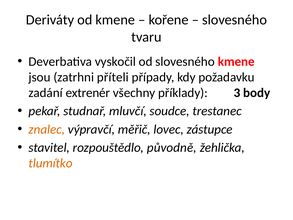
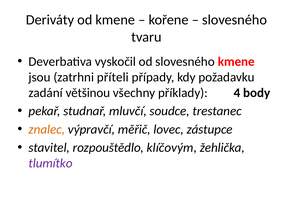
extrenér: extrenér -> většinou (88, 93)
3: 3 -> 4 (237, 93)
původně: původně -> klíčovým (172, 147)
tlumítko colour: orange -> purple (51, 163)
